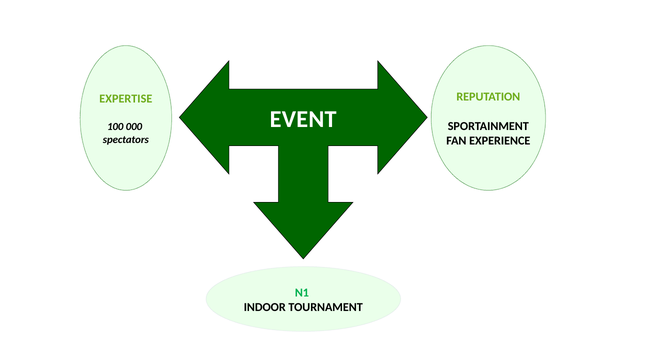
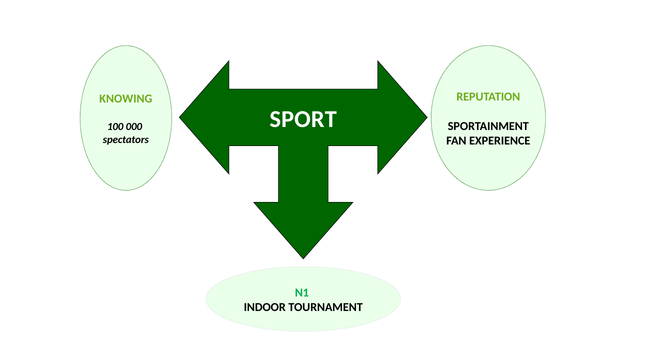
EXPERTISE: EXPERTISE -> KNOWING (126, 99)
EVENT: EVENT -> SPORT (303, 119)
